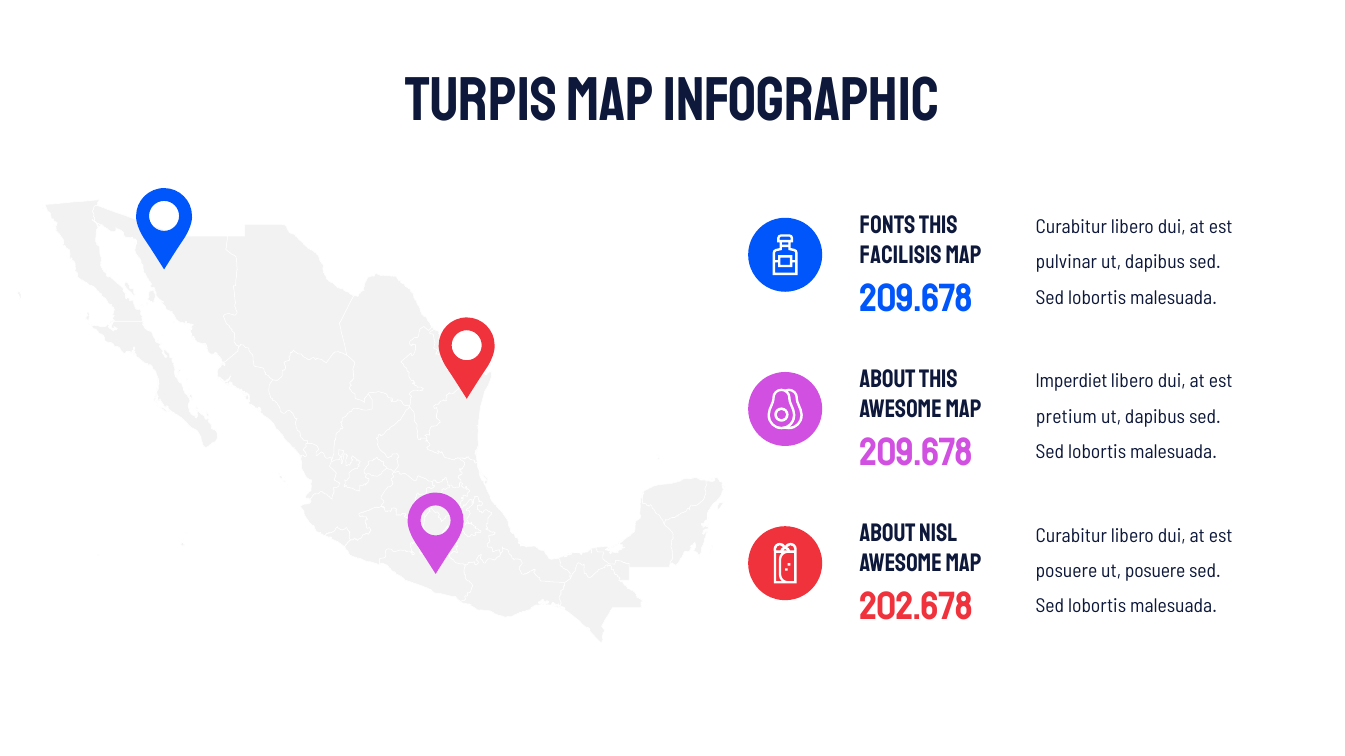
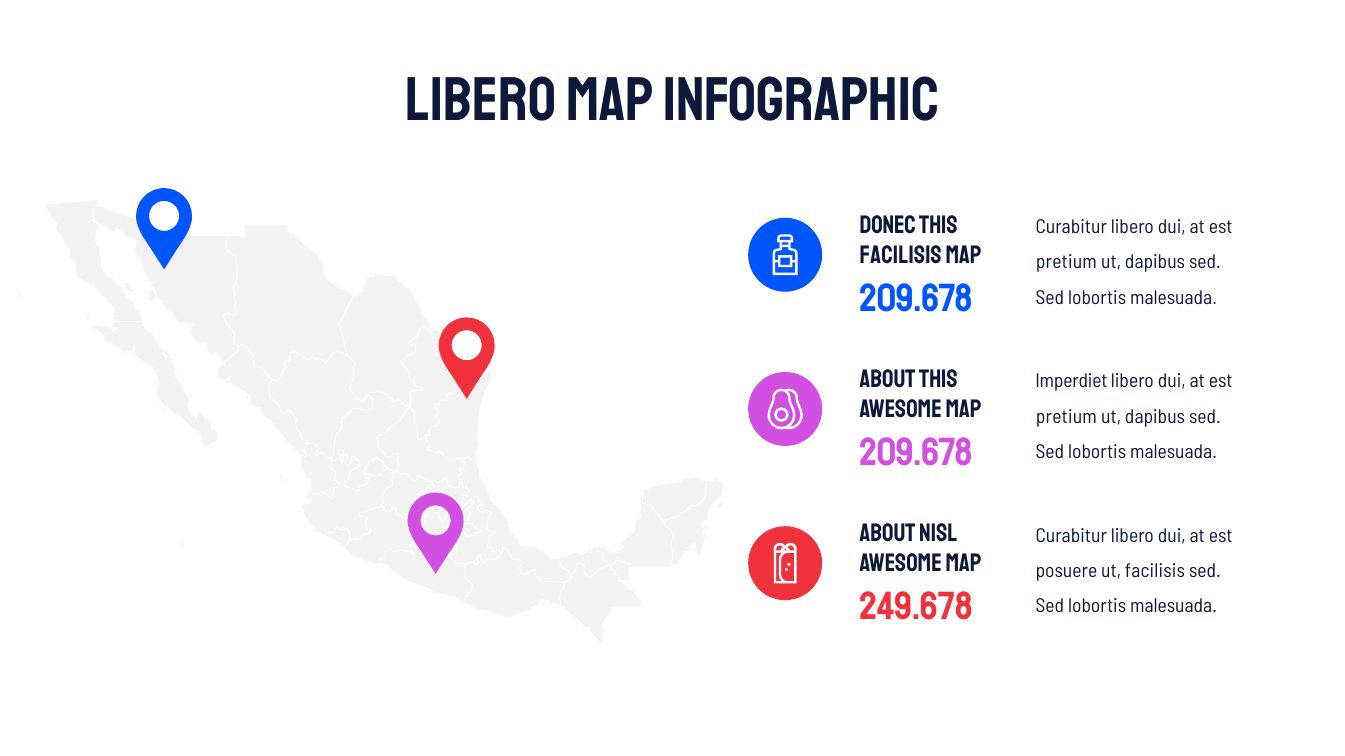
turpis: turpis -> libero (481, 100)
Fonts: Fonts -> Donec (888, 225)
pulvinar: pulvinar -> pretium (1066, 263)
ut posuere: posuere -> facilisis (1155, 571)
202.678: 202.678 -> 249.678 (916, 607)
